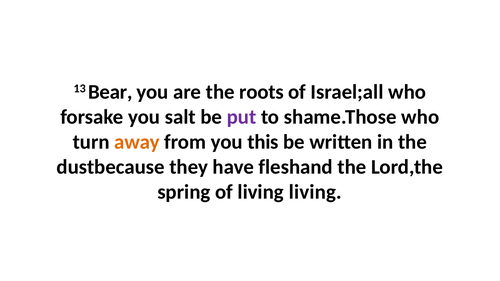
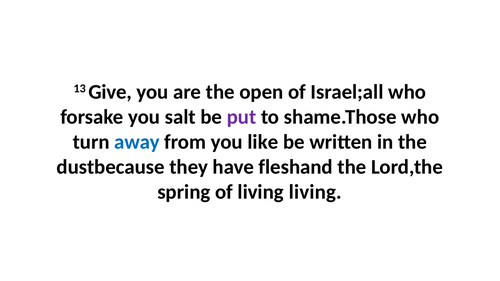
Bear: Bear -> Give (110, 92)
roots: roots -> open (261, 92)
away colour: orange -> blue (137, 142)
this: this -> like (263, 142)
